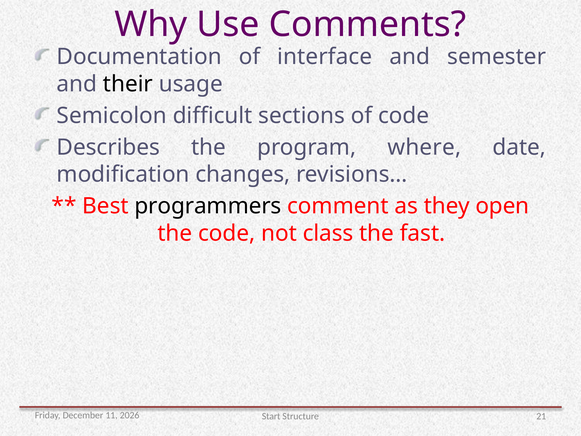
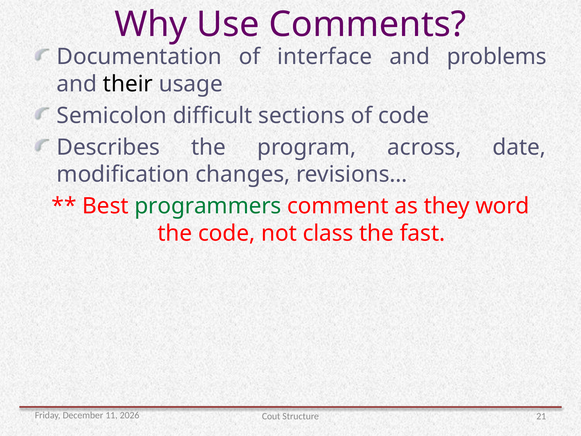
semester: semester -> problems (497, 57)
where: where -> across (424, 147)
programmers colour: black -> green (208, 206)
open: open -> word (502, 206)
Start: Start -> Cout (271, 416)
